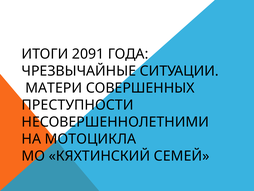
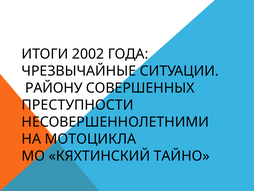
2091: 2091 -> 2002 (88, 54)
МАТЕРИ: МАТЕРИ -> РАЙОНУ (54, 88)
СЕМЕЙ: СЕМЕЙ -> ТАЙНО (182, 156)
